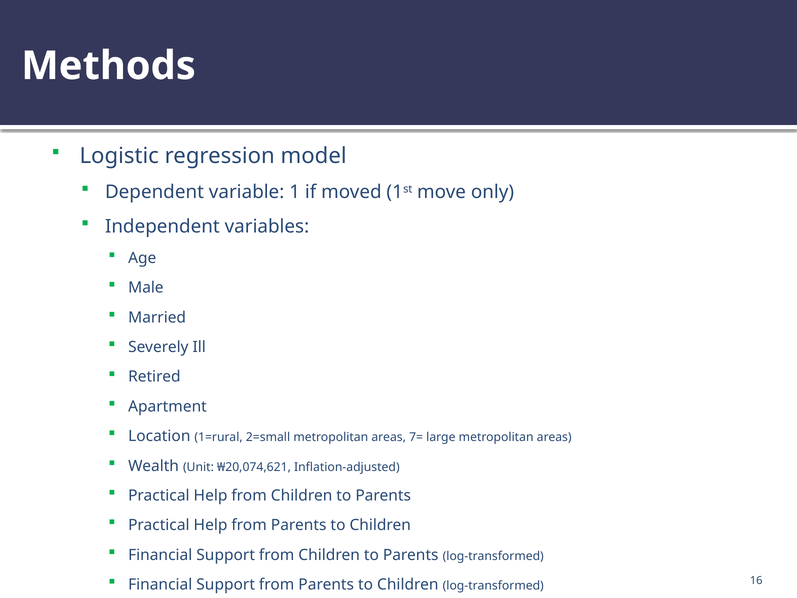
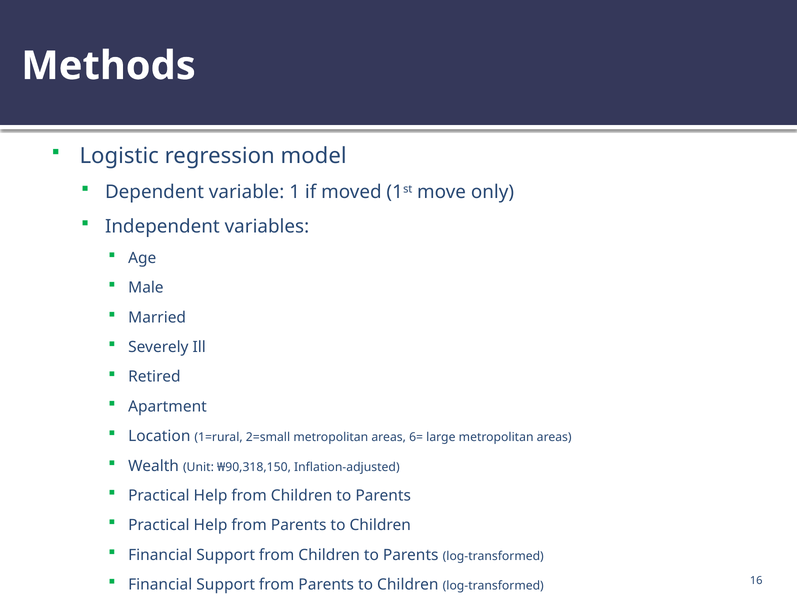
7=: 7= -> 6= (416, 437)
₩20,074,621: ₩20,074,621 -> ₩90,318,150 (254, 467)
